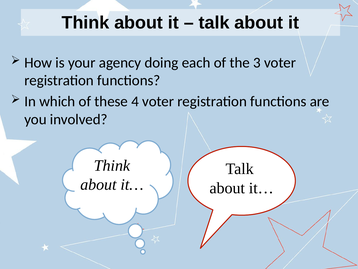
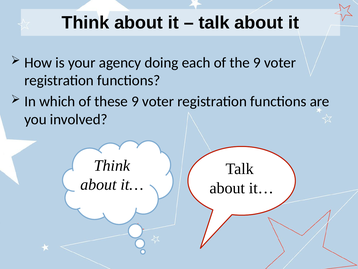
the 3: 3 -> 9 (257, 62)
these 4: 4 -> 9 (135, 101)
